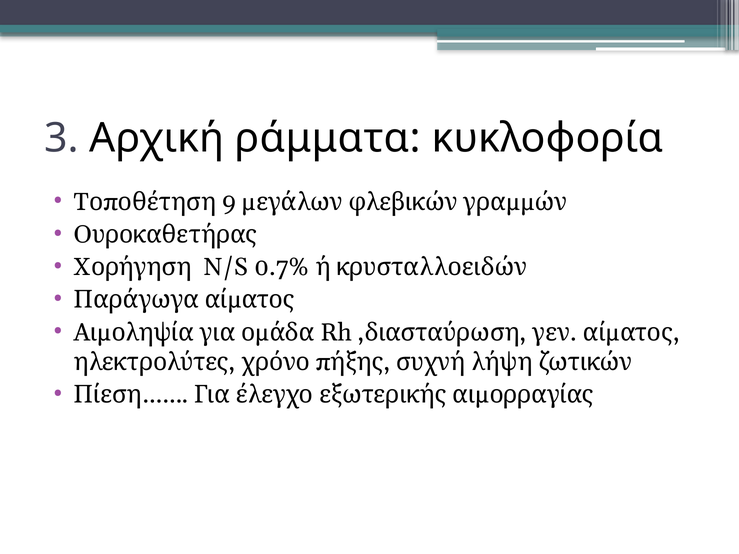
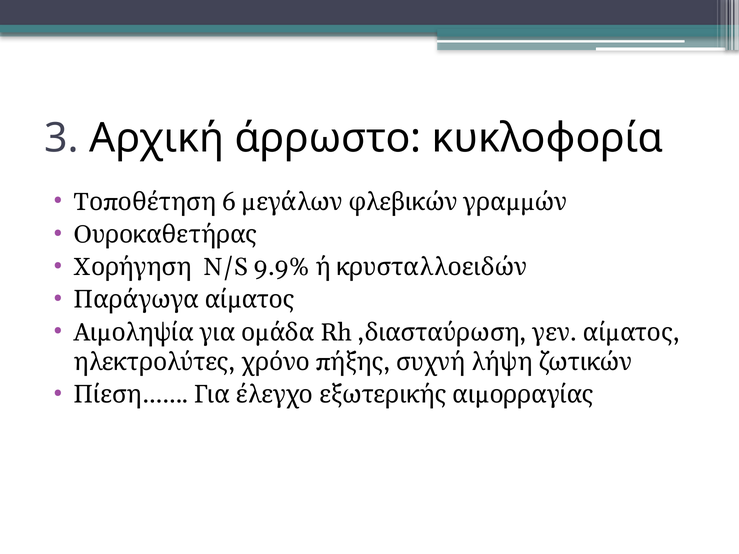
ράμματα: ράμματα -> άρρωστο (328, 138)
9: 9 -> 6 (229, 202)
0.7%: 0.7% -> 9.9% (282, 267)
